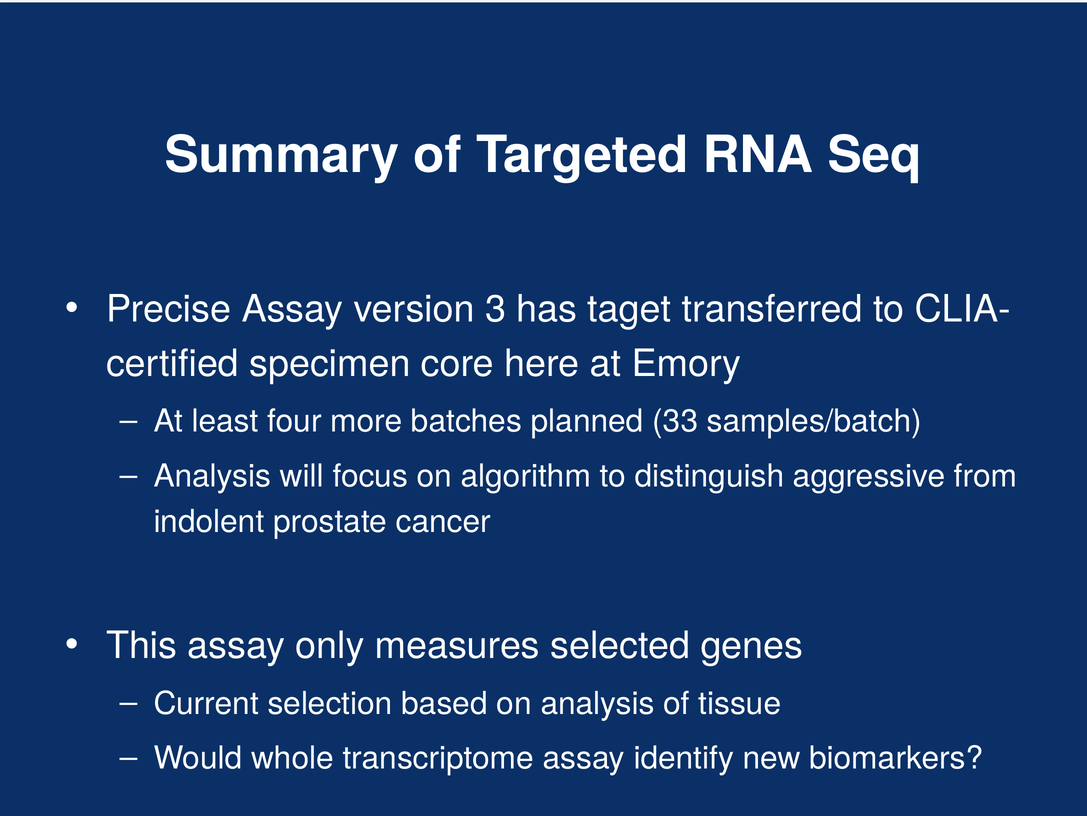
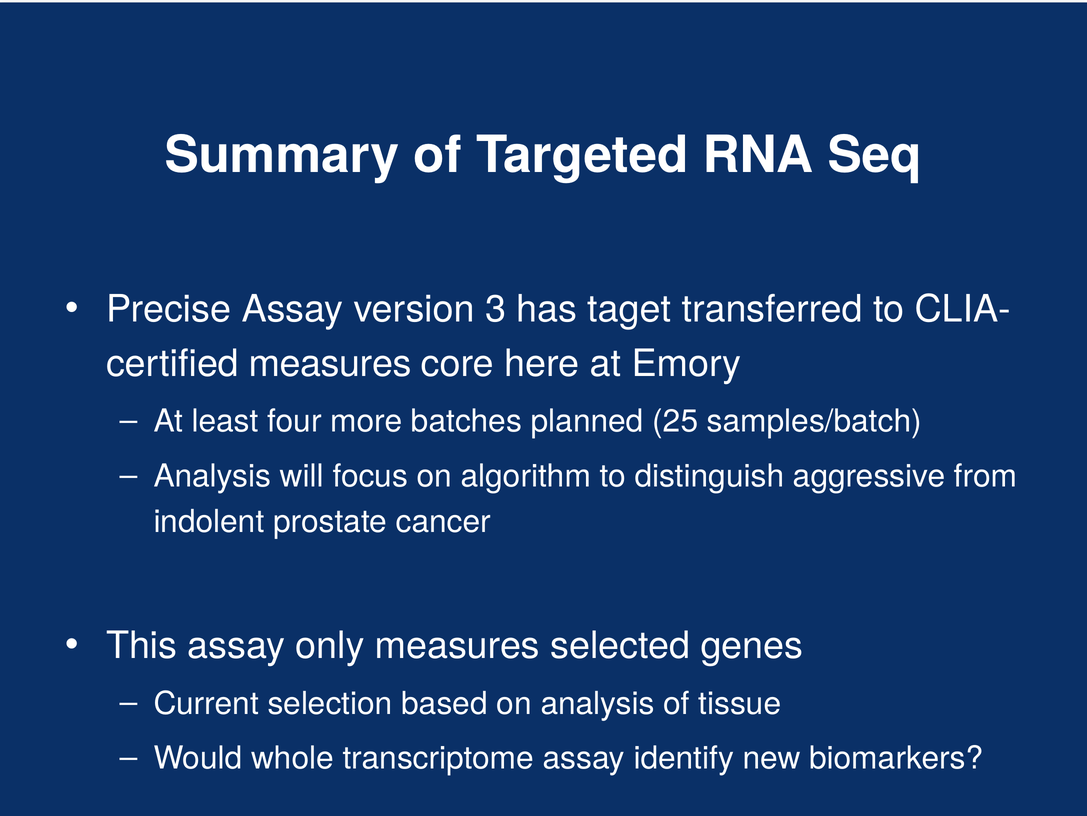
specimen: specimen -> measures (330, 363)
33: 33 -> 25 (675, 421)
